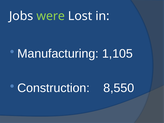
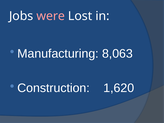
were colour: light green -> pink (51, 16)
1,105: 1,105 -> 8,063 (117, 54)
8,550: 8,550 -> 1,620 (119, 88)
